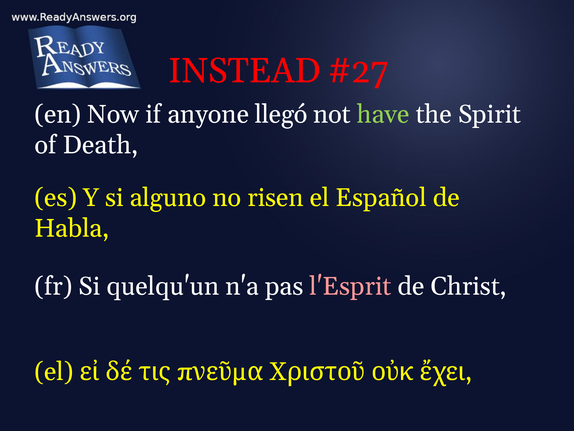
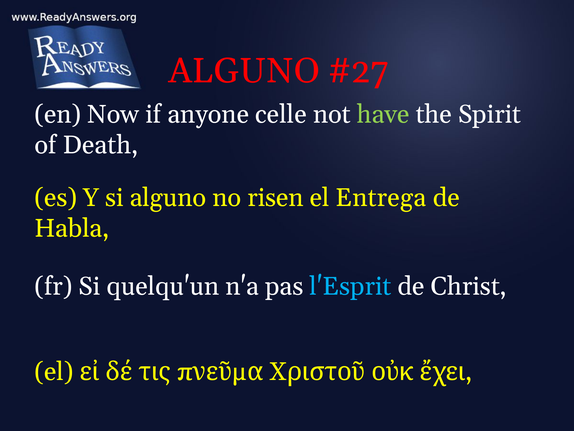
INSTEAD: INSTEAD -> ALGUNO (244, 71)
llegó: llegó -> celle (281, 114)
Español: Español -> Entrega (381, 198)
l'Esprit colour: pink -> light blue (351, 286)
